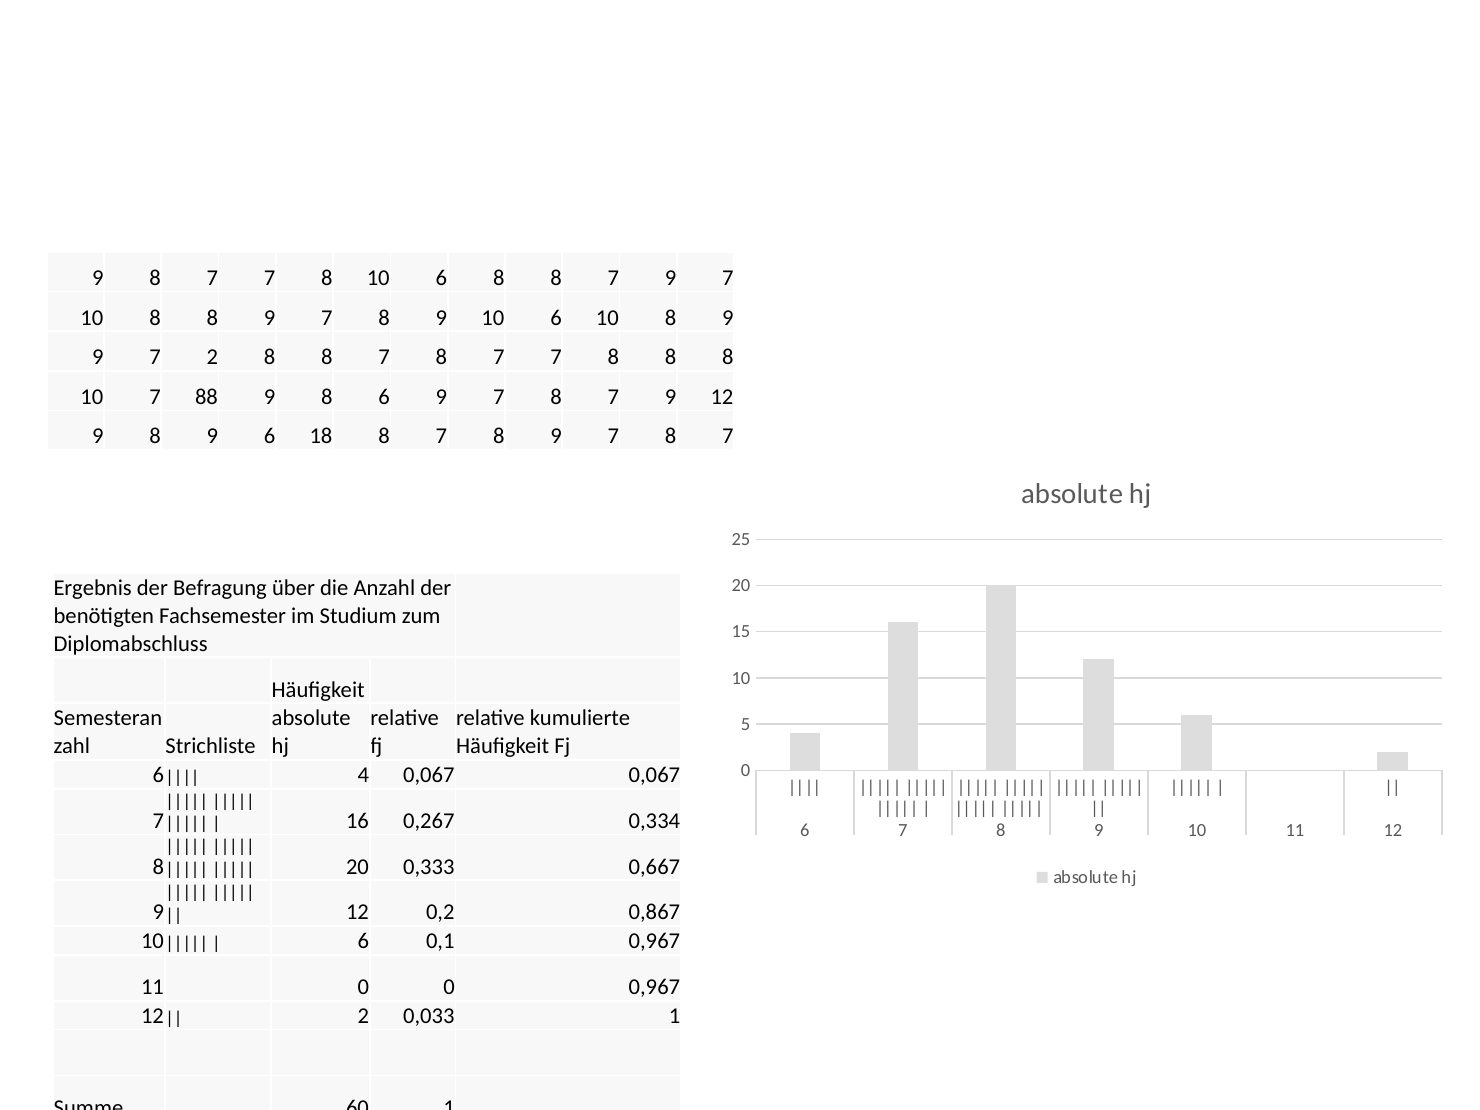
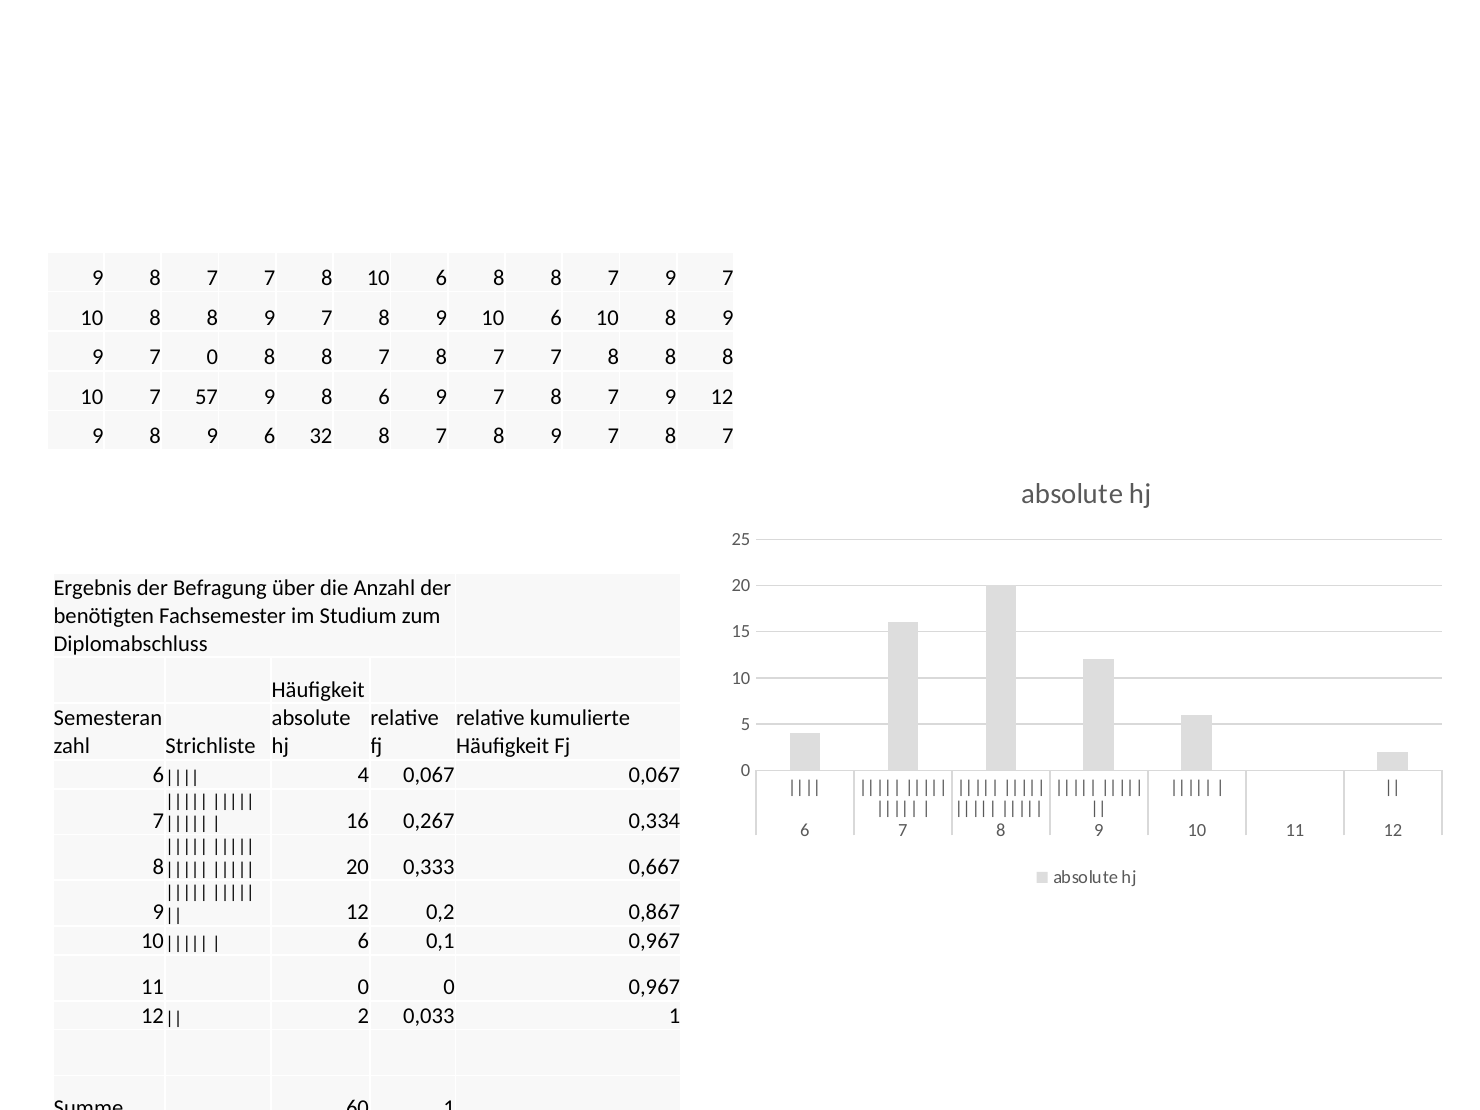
7 2: 2 -> 0 (212, 357)
88: 88 -> 57 (206, 397)
18: 18 -> 32 (321, 436)
